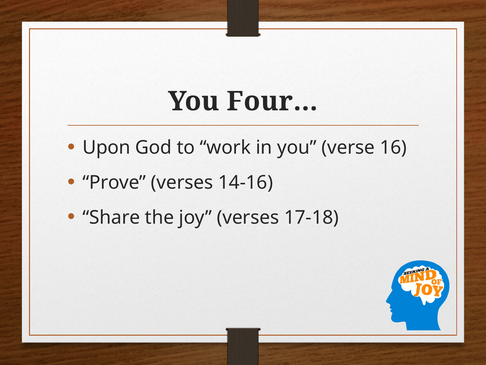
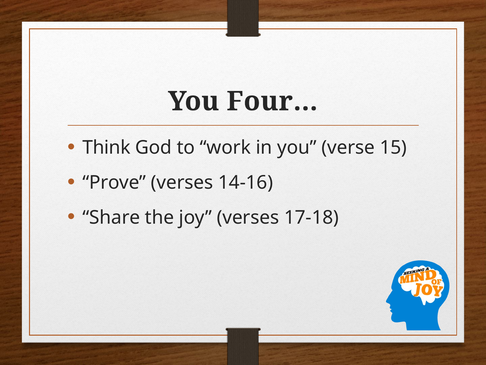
Upon: Upon -> Think (107, 147)
16: 16 -> 15 (393, 147)
